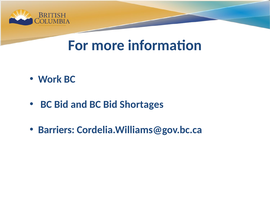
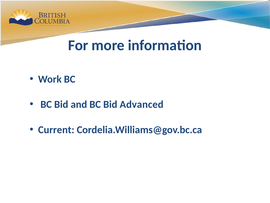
Shortages: Shortages -> Advanced (142, 104)
Barriers: Barriers -> Current (56, 129)
